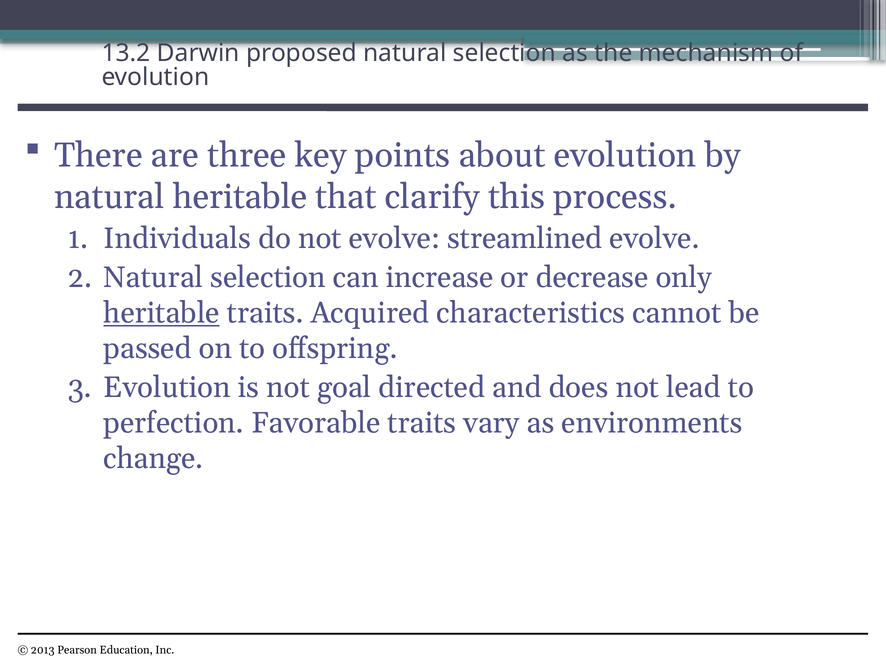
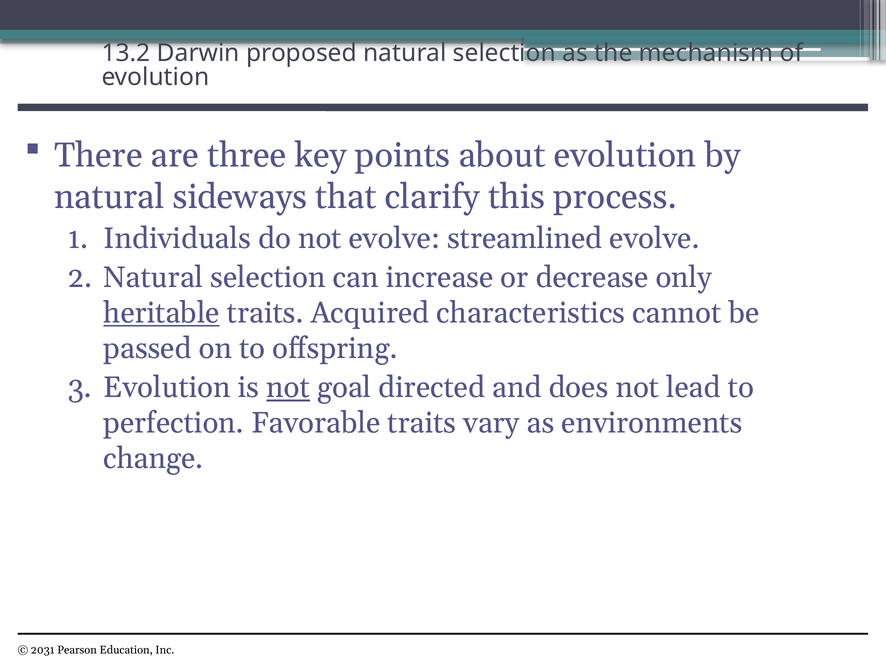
natural heritable: heritable -> sideways (240, 196)
not underline: none -> present (288, 387)
2013: 2013 -> 2031 (43, 649)
